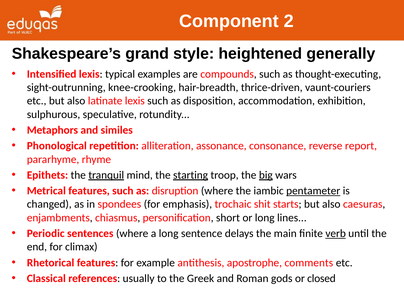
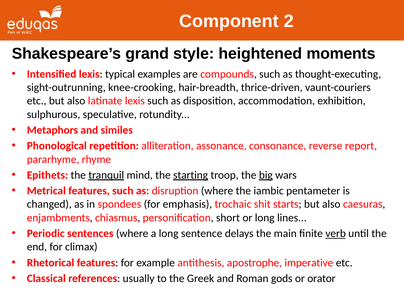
generally: generally -> moments (341, 54)
pentameter underline: present -> none (313, 191)
comments: comments -> imperative (309, 263)
closed: closed -> orator (321, 278)
